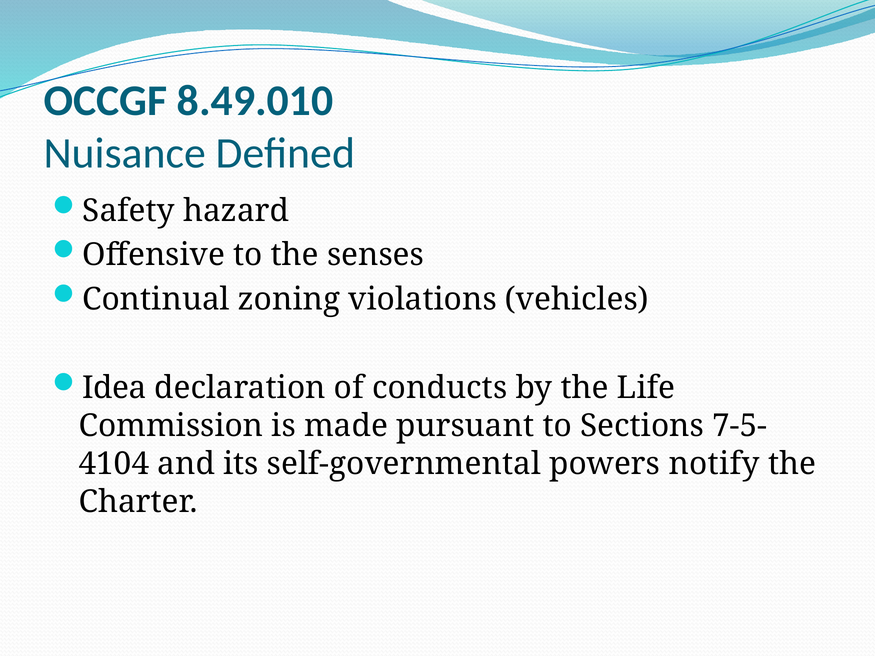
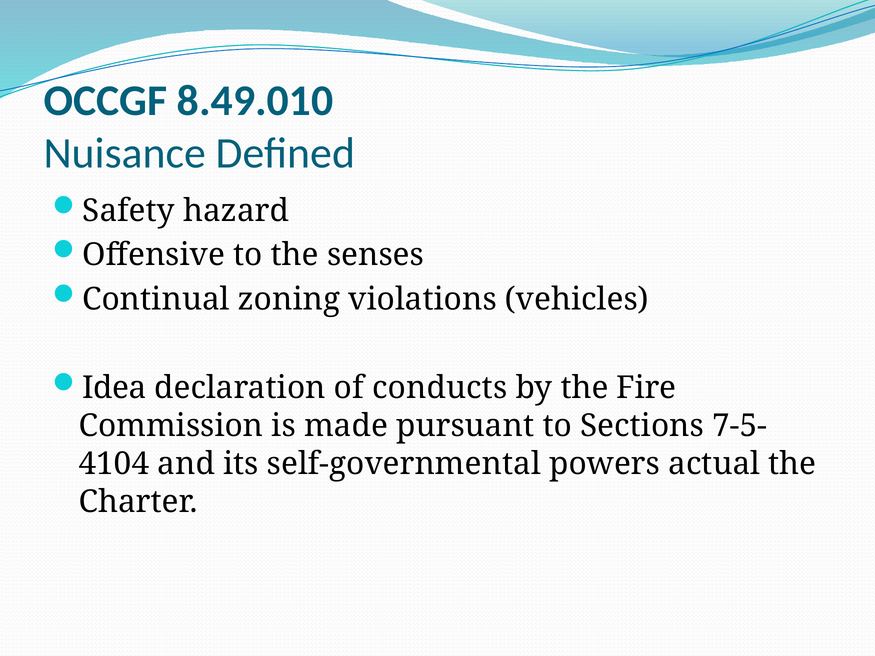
Life: Life -> Fire (646, 388)
notify: notify -> actual (714, 464)
